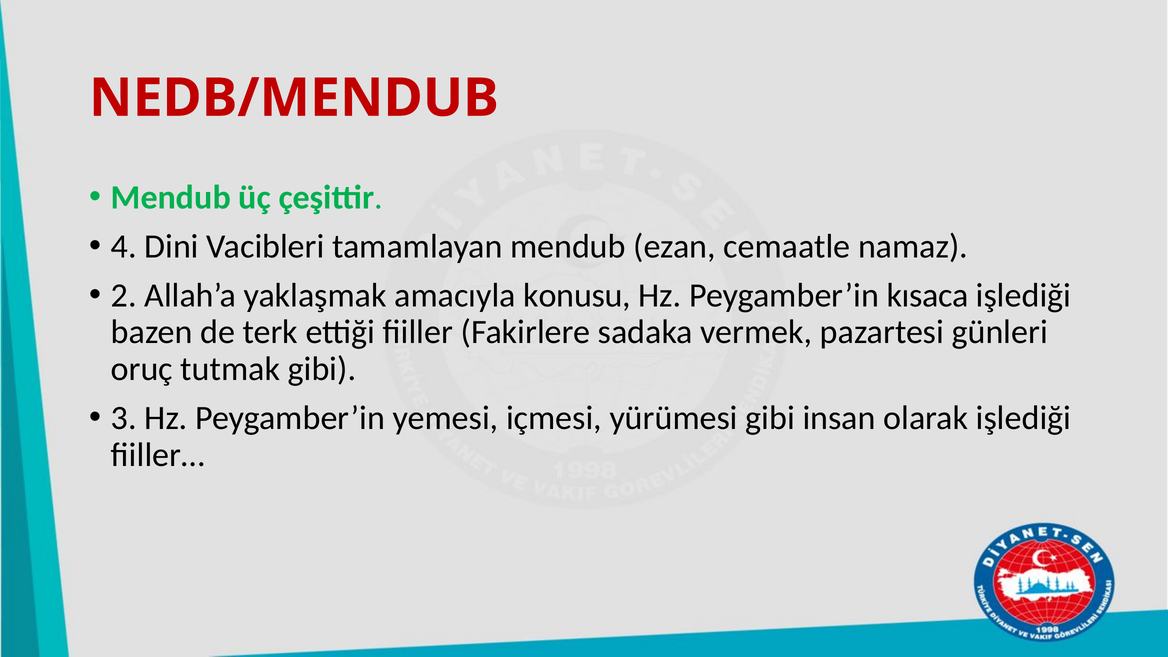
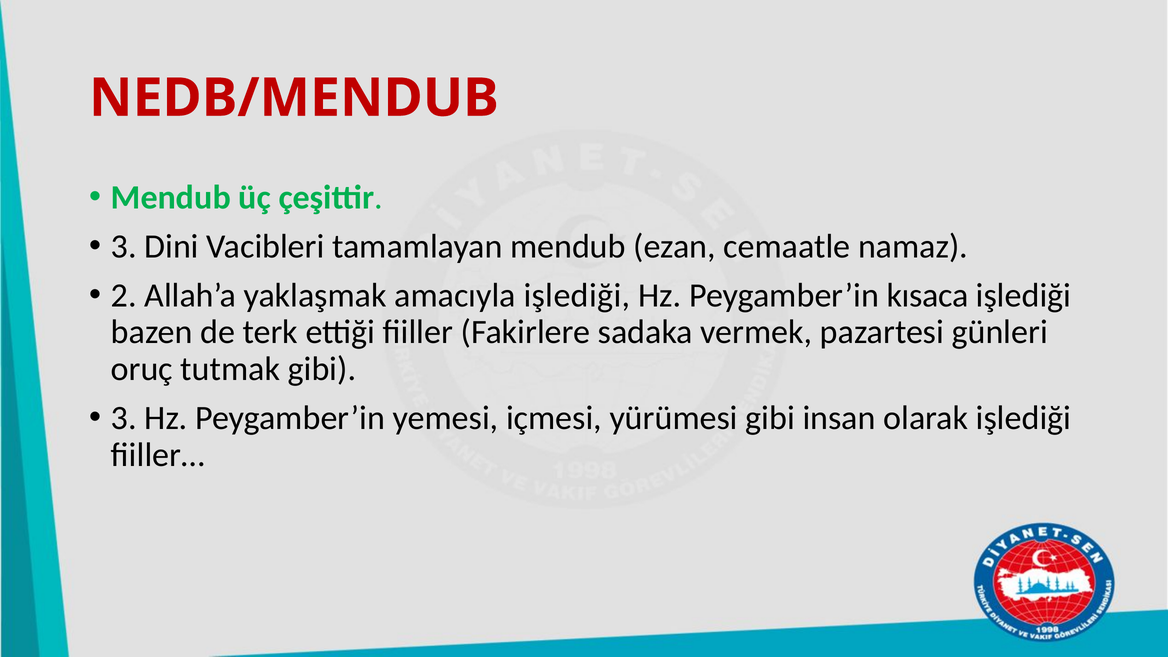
4: 4 -> 3 (124, 246)
amacıyla konusu: konusu -> işlediği (577, 295)
